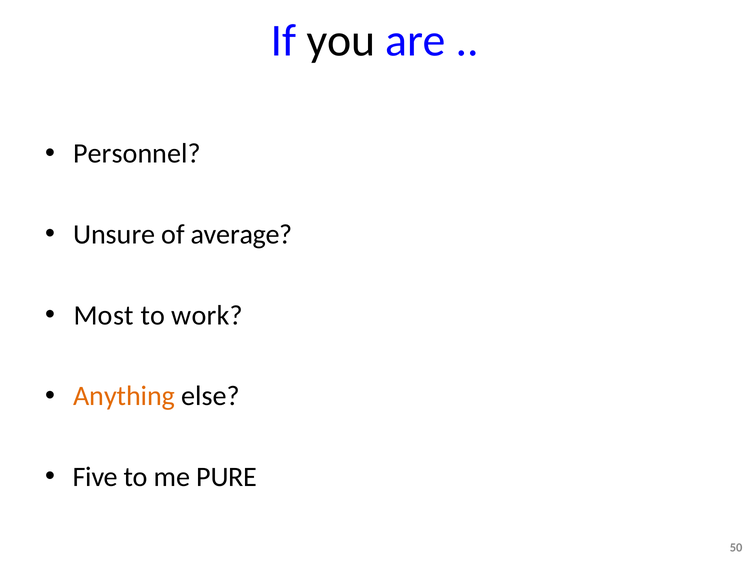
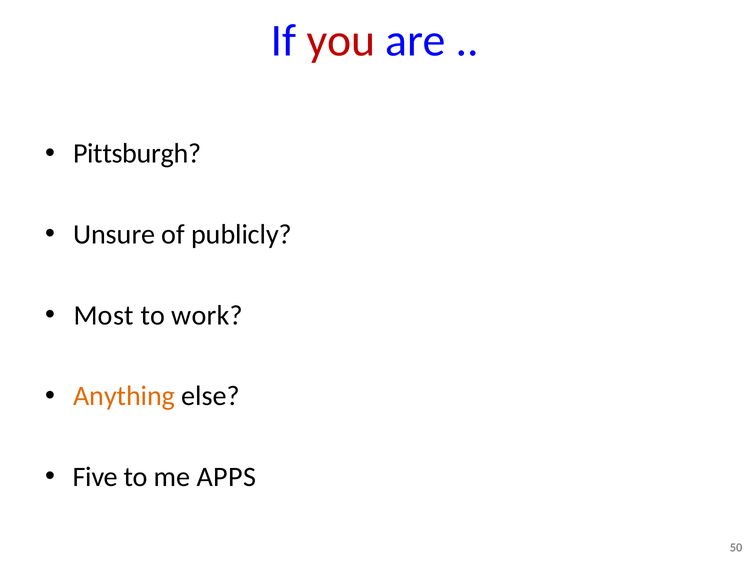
you colour: black -> red (341, 41)
Personnel: Personnel -> Pittsburgh (137, 154)
average: average -> publicly (241, 235)
PURE: PURE -> APPS (226, 477)
